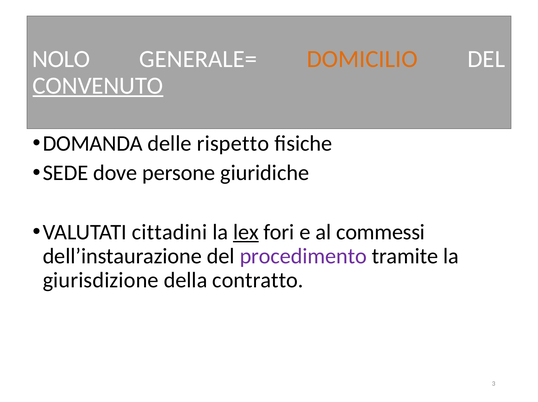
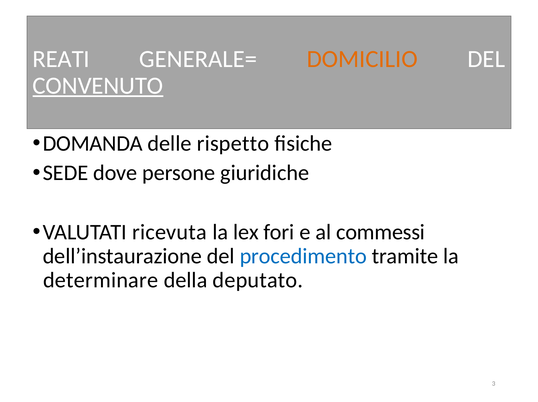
NOLO: NOLO -> REATI (61, 59)
cittadini: cittadini -> ricevuta (169, 232)
lex underline: present -> none (246, 232)
procedimento colour: purple -> blue (303, 256)
giurisdizione: giurisdizione -> determinare (101, 280)
contratto: contratto -> deputato (258, 280)
